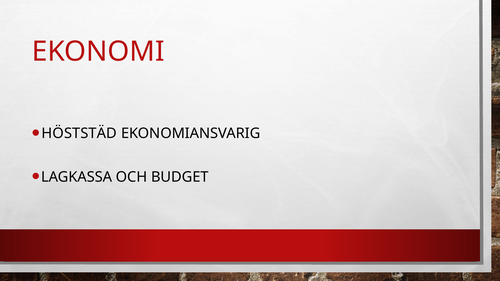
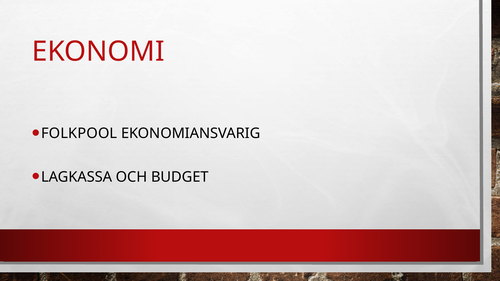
HÖSTSTÄD: HÖSTSTÄD -> FOLKPOOL (79, 133)
